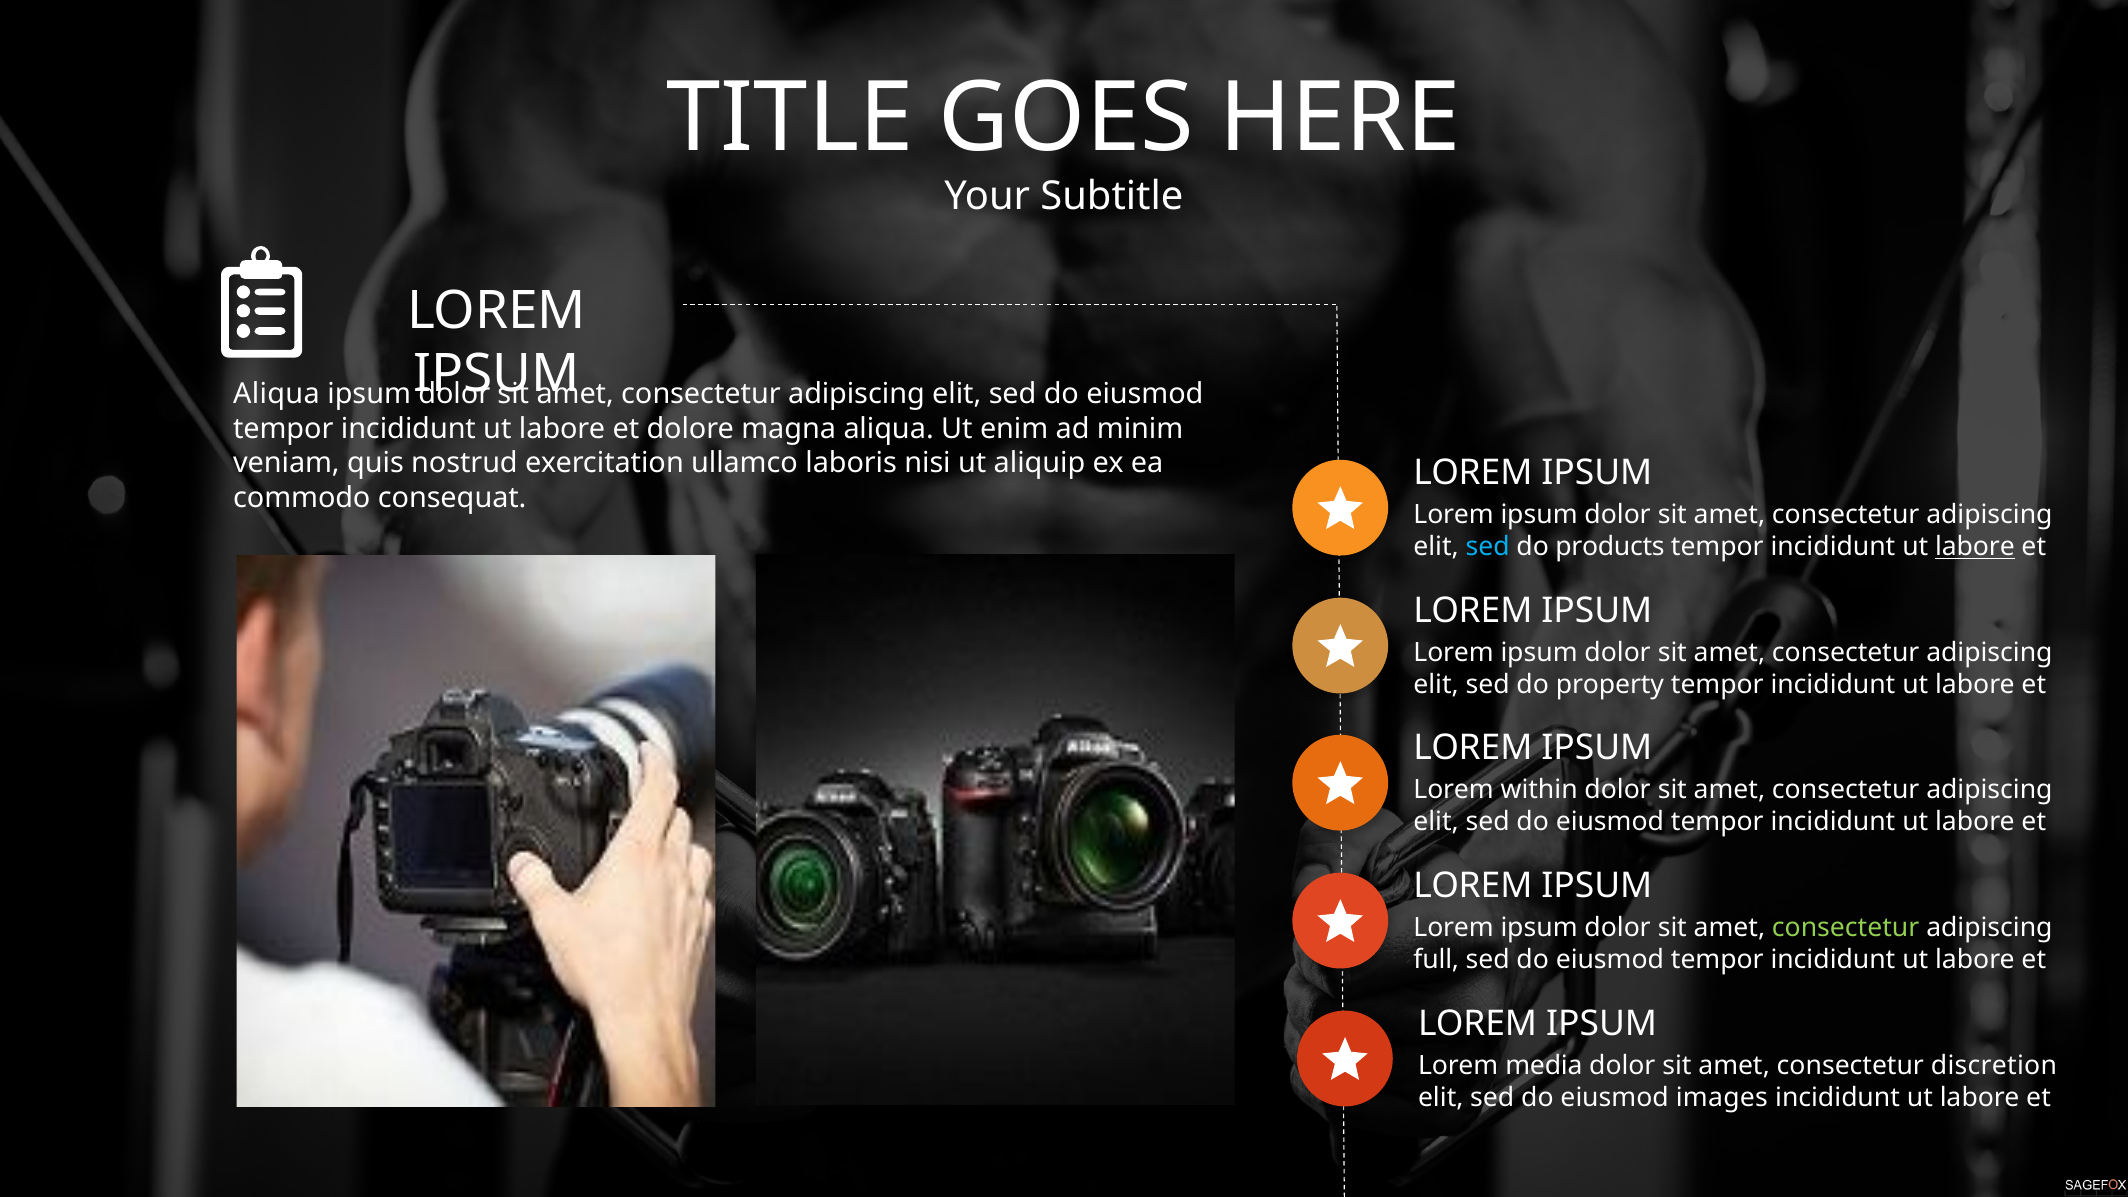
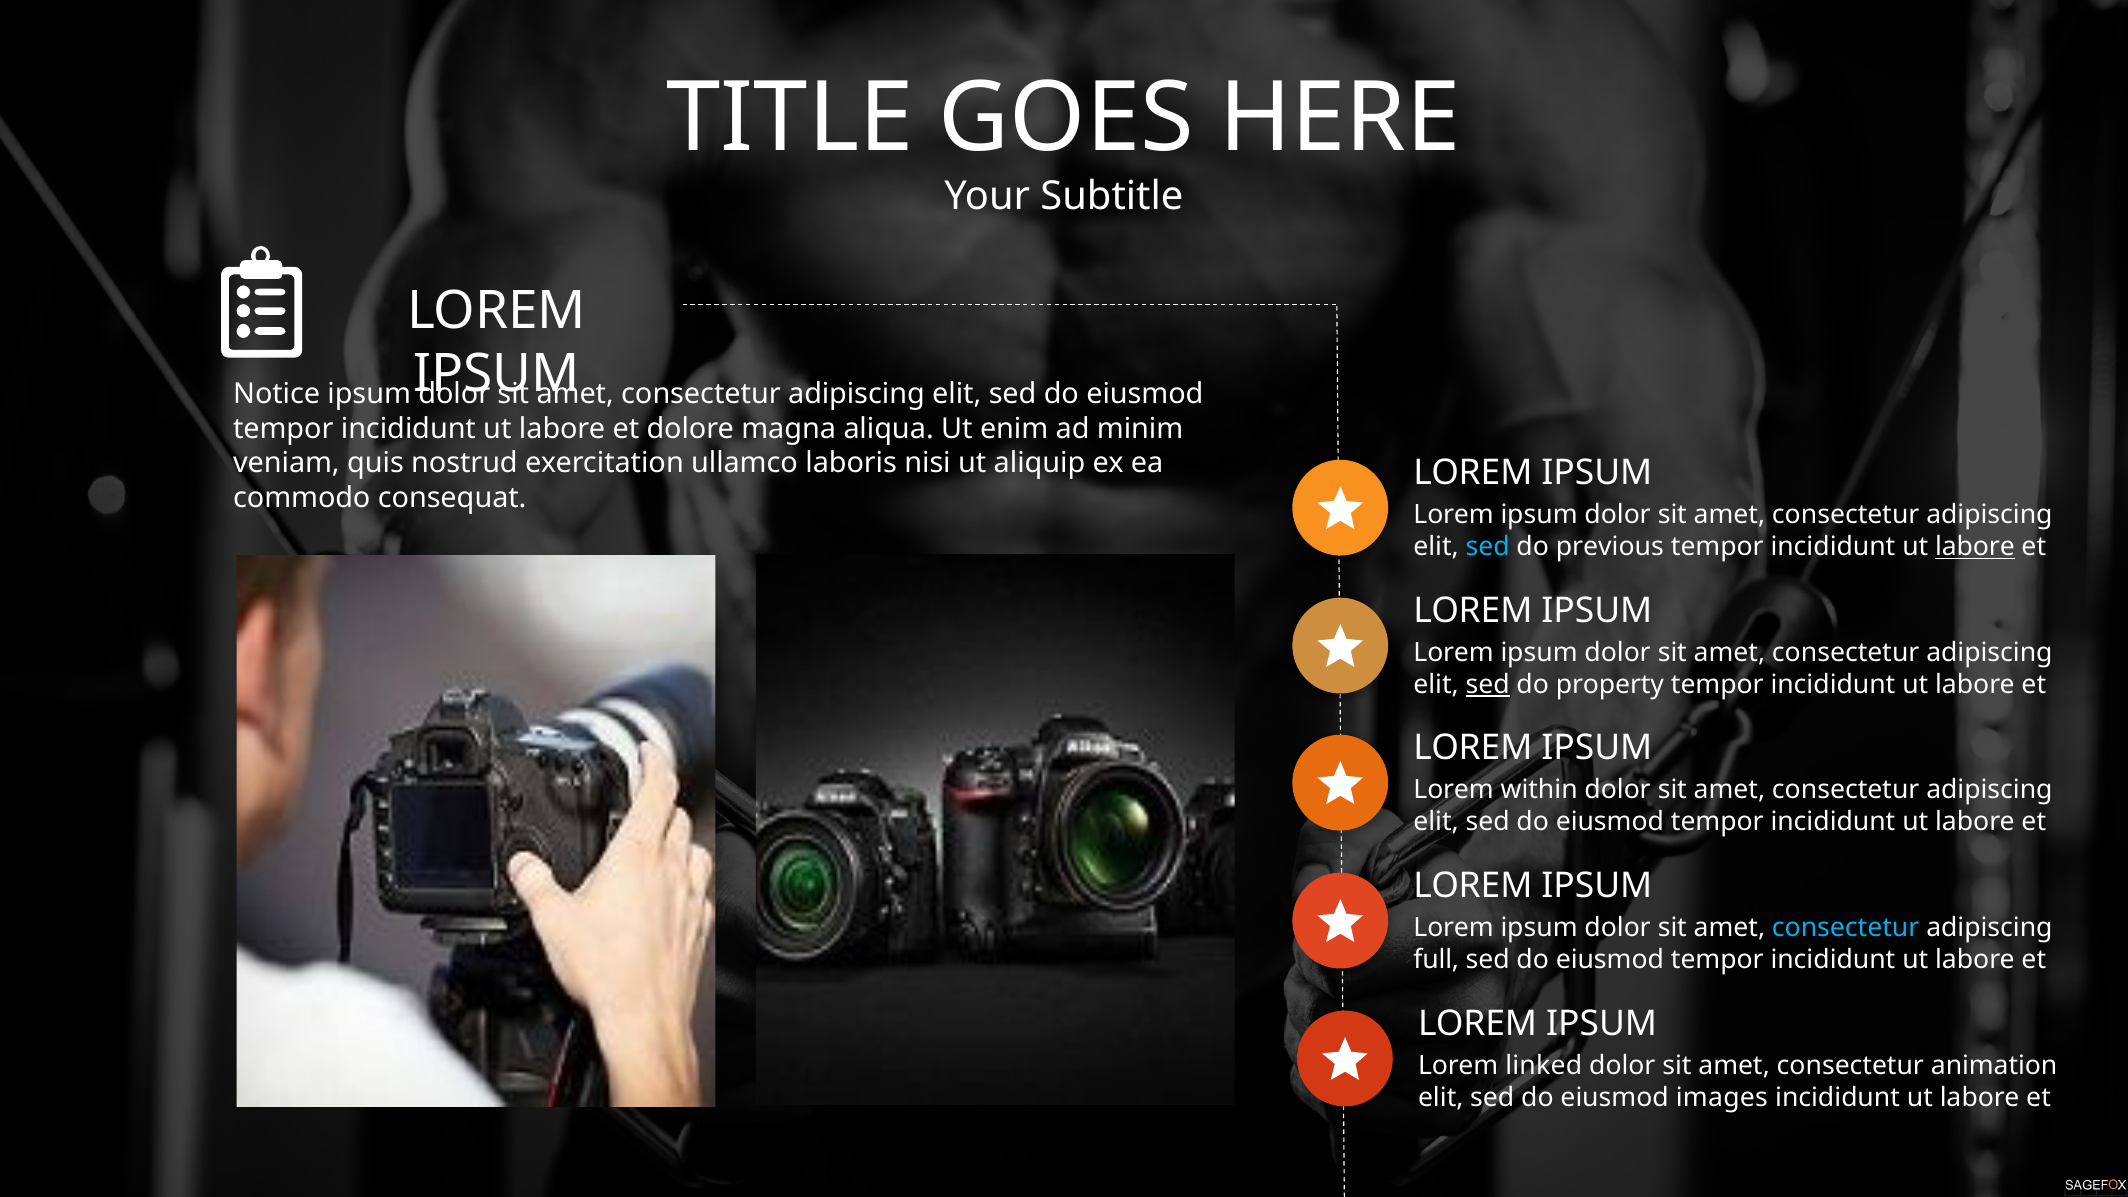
Aliqua: Aliqua -> Notice (277, 394)
products: products -> previous (1610, 547)
sed underline: none -> present (1488, 685)
consectetur colour: light green -> light blue (1846, 928)
media: media -> linked (1544, 1066)
discretion: discretion -> animation (1994, 1066)
